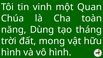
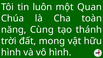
vinh: vinh -> luôn (42, 7)
Dùng: Dùng -> Cùng (42, 30)
tháng: tháng -> thánh (89, 30)
